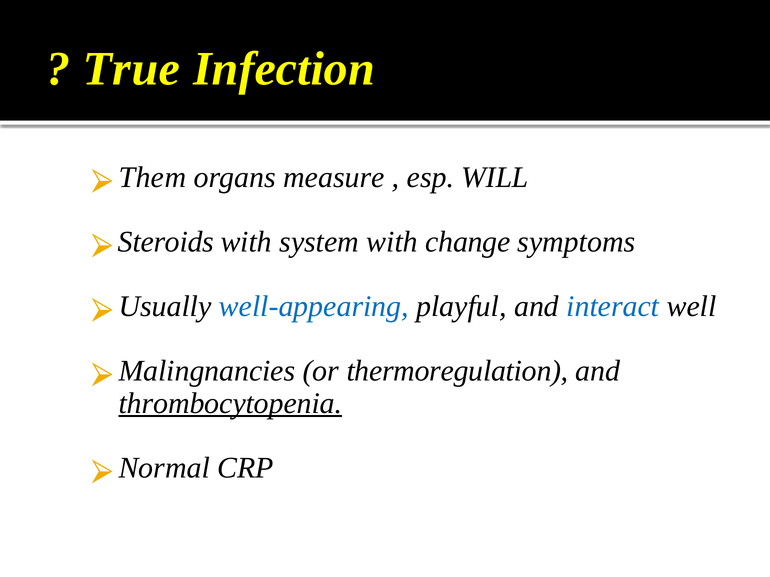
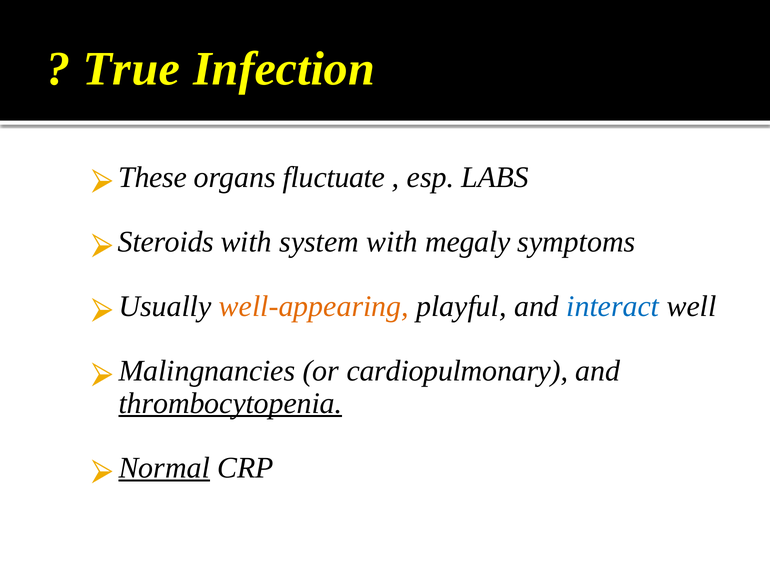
Them: Them -> These (153, 178)
measure: measure -> fluctuate (334, 178)
WILL: WILL -> LABS (495, 178)
change: change -> megaly (468, 242)
well-appearing colour: blue -> orange (314, 307)
thermoregulation: thermoregulation -> cardiopulmonary (457, 371)
Normal underline: none -> present (164, 468)
